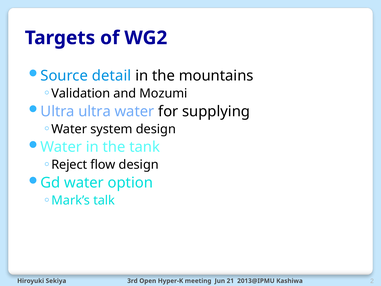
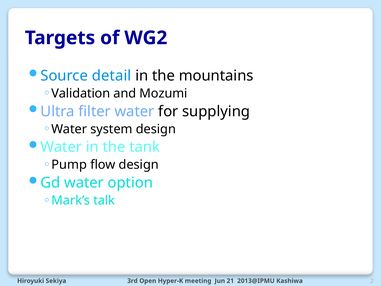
Ultra ultra: ultra -> filter (95, 111)
Reject: Reject -> Pump (69, 165)
